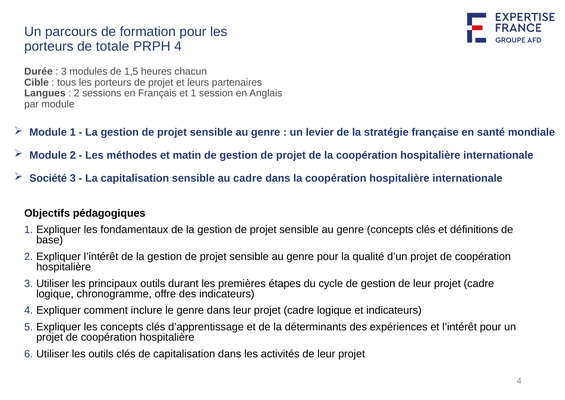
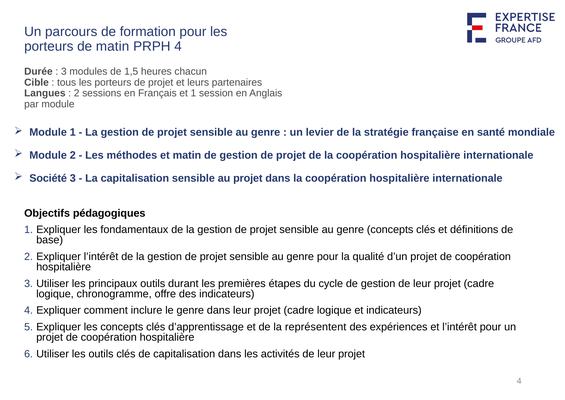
de totale: totale -> matin (113, 46)
au cadre: cadre -> projet (248, 178)
déterminants: déterminants -> représentent (316, 326)
